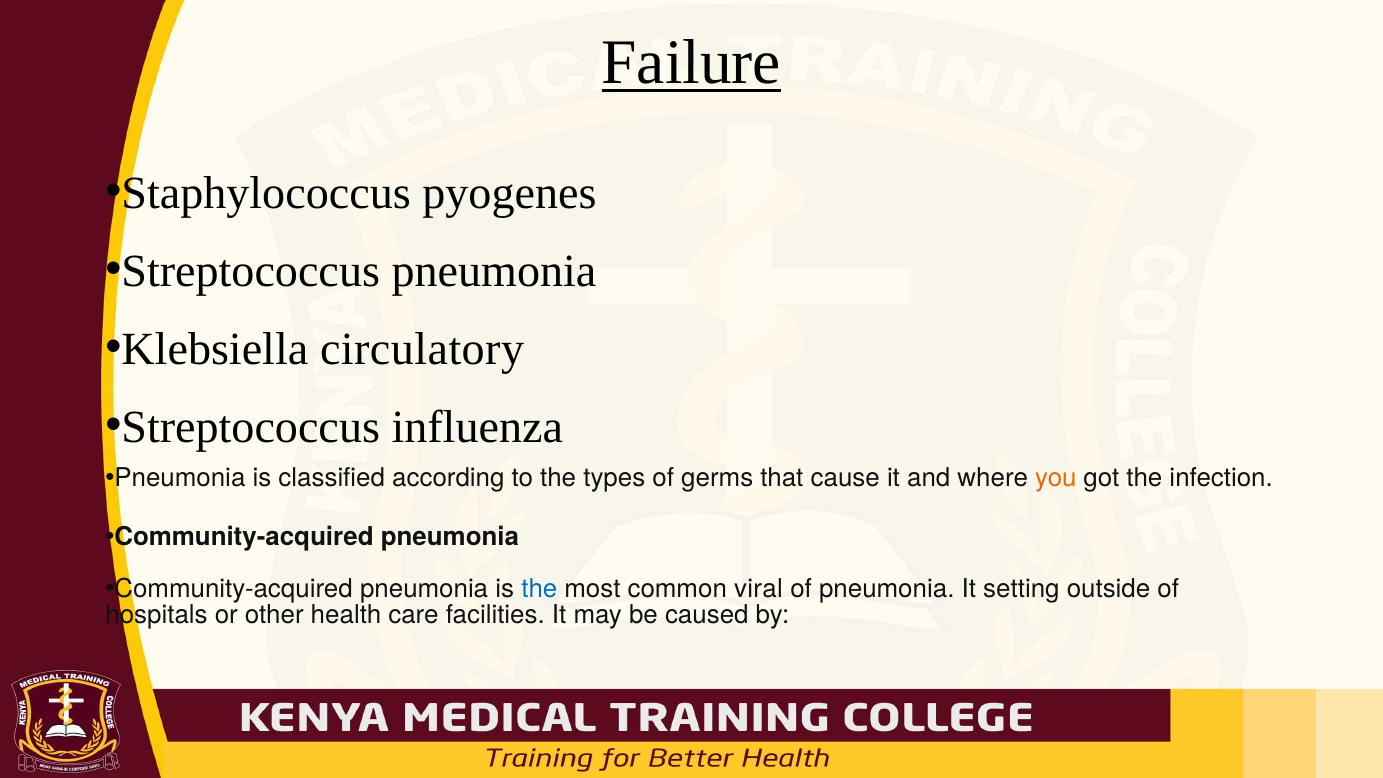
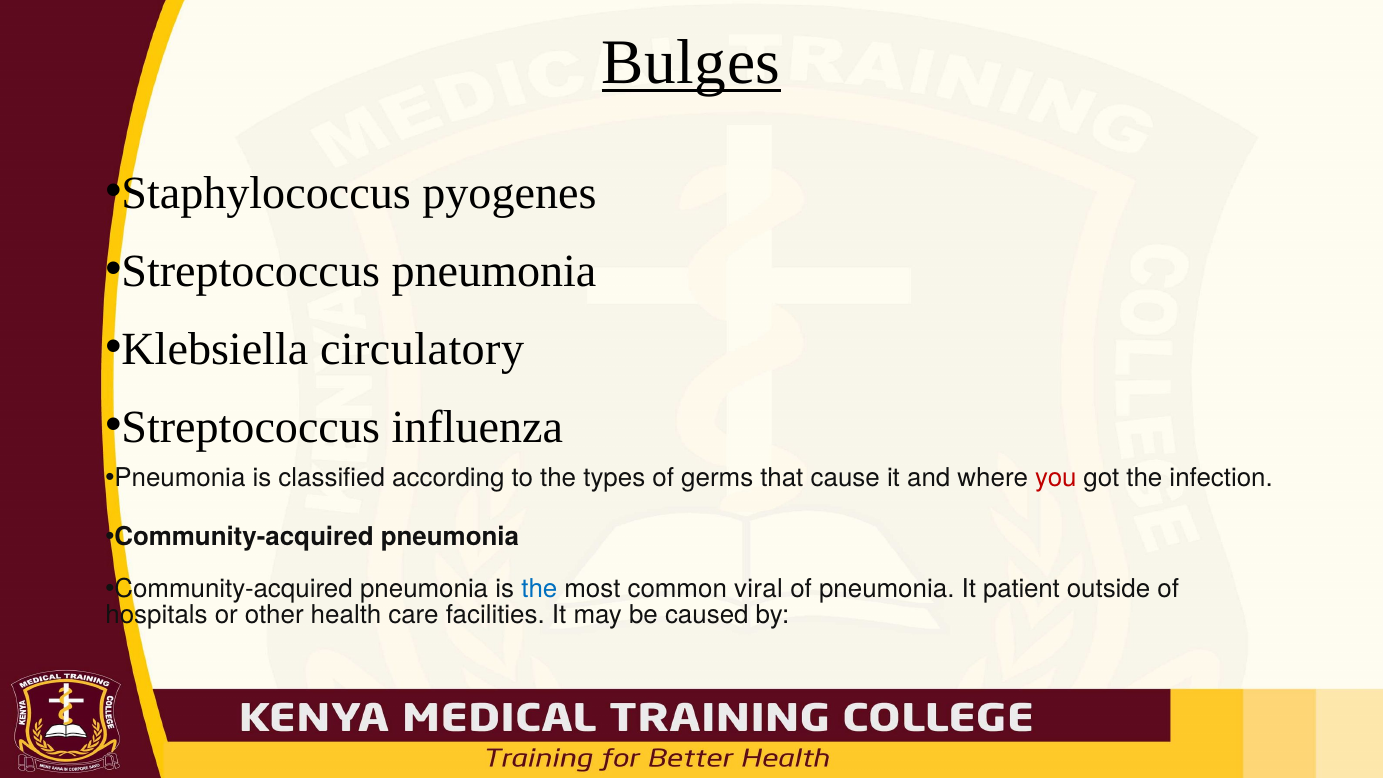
Failure: Failure -> Bulges (691, 62)
you colour: orange -> red (1056, 478)
setting: setting -> patient (1021, 589)
